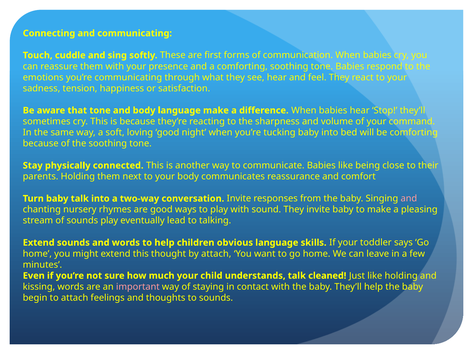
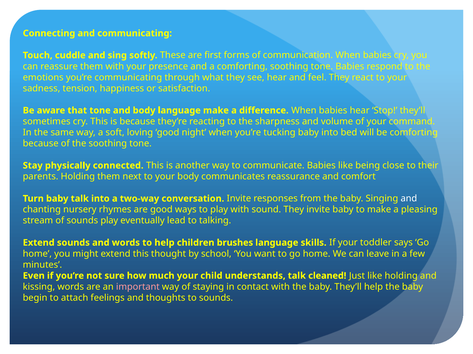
and colour: pink -> white (409, 199)
obvious: obvious -> brushes (235, 243)
by attach: attach -> school (216, 254)
